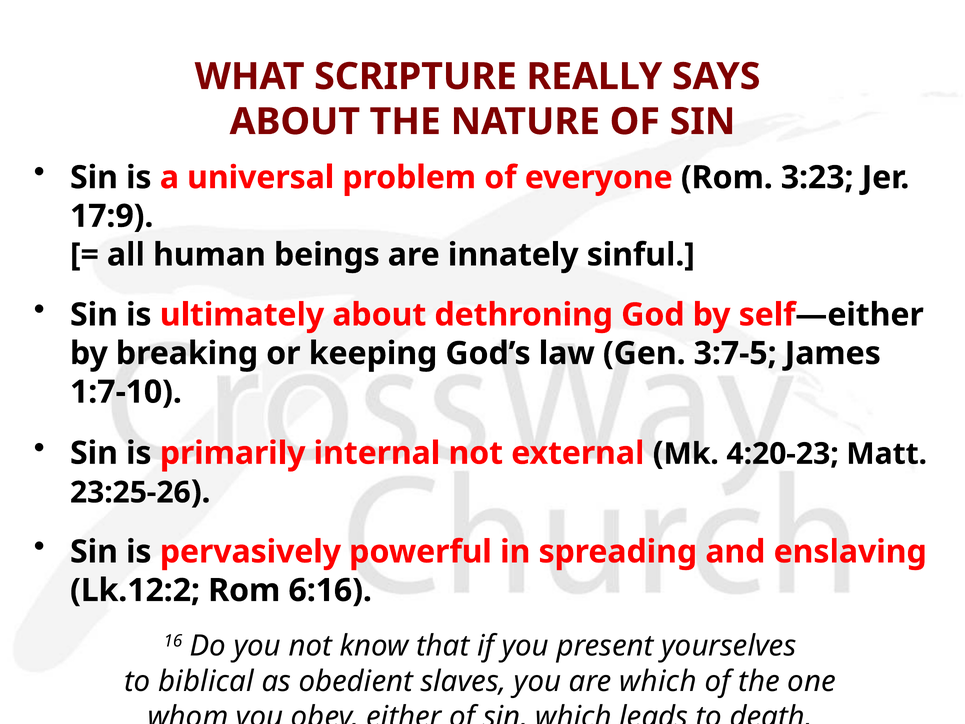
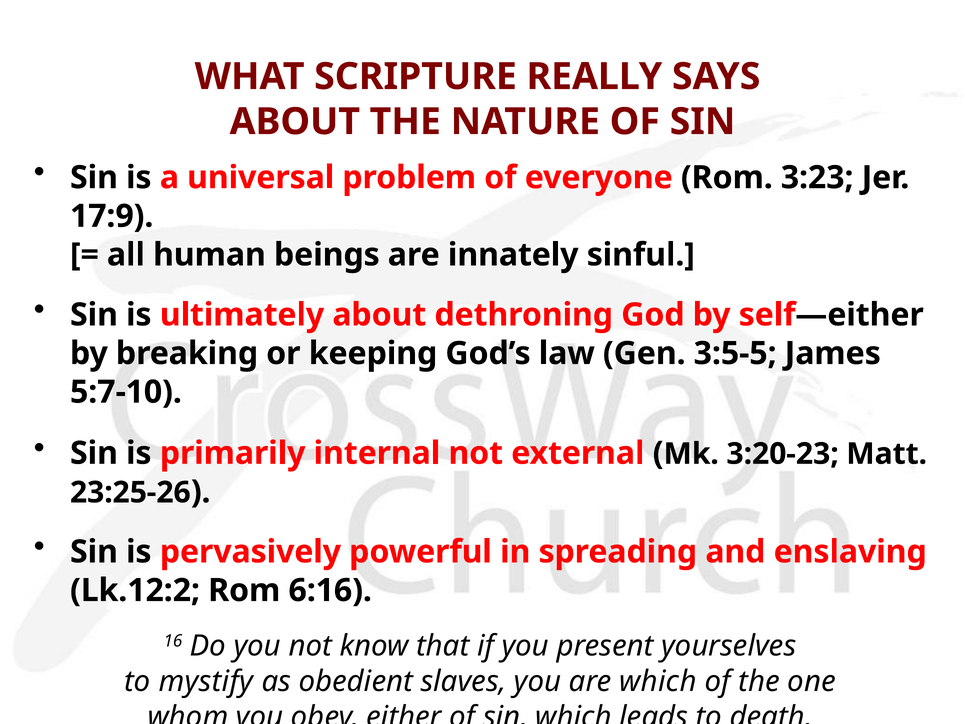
3:7-5: 3:7-5 -> 3:5-5 (735, 353)
1:7-10: 1:7-10 -> 5:7-10 (126, 392)
4:20-23: 4:20-23 -> 3:20-23 (783, 454)
biblical: biblical -> mystify (206, 681)
